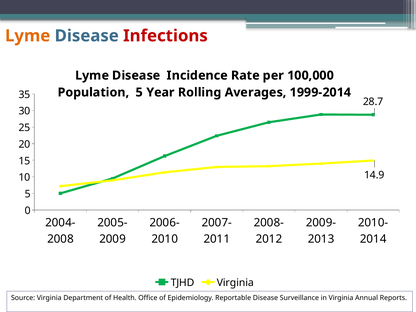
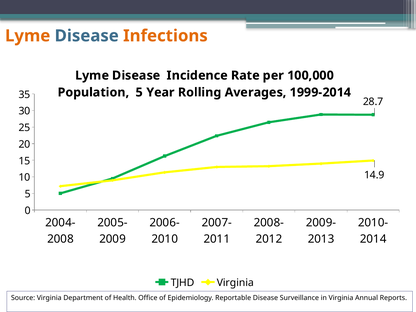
Infections colour: red -> orange (165, 36)
